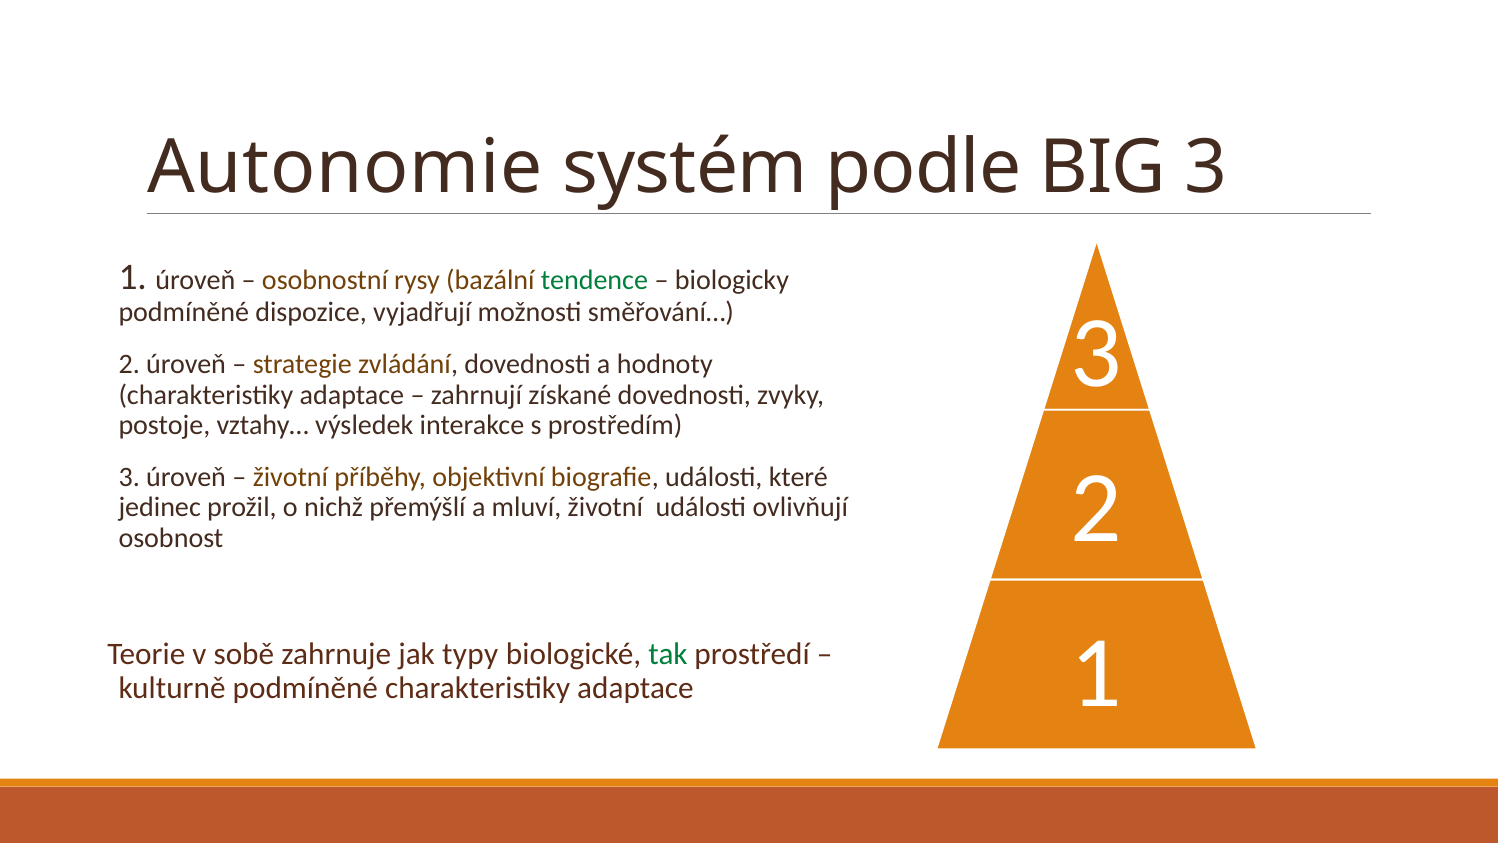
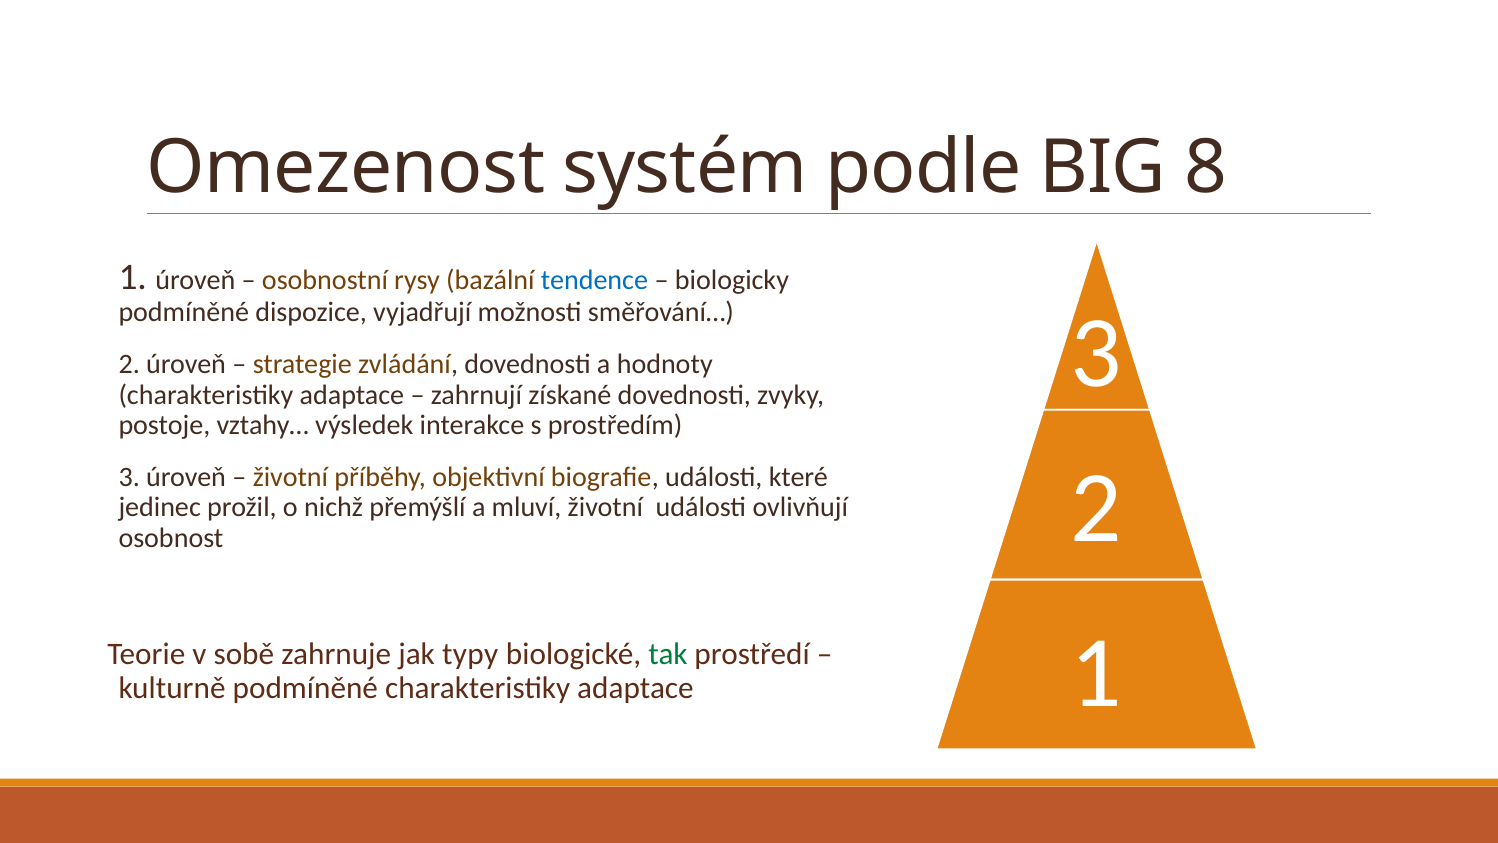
Autonomie: Autonomie -> Omezenost (346, 168)
BIG 3: 3 -> 8 (1206, 168)
tendence colour: green -> blue (594, 280)
